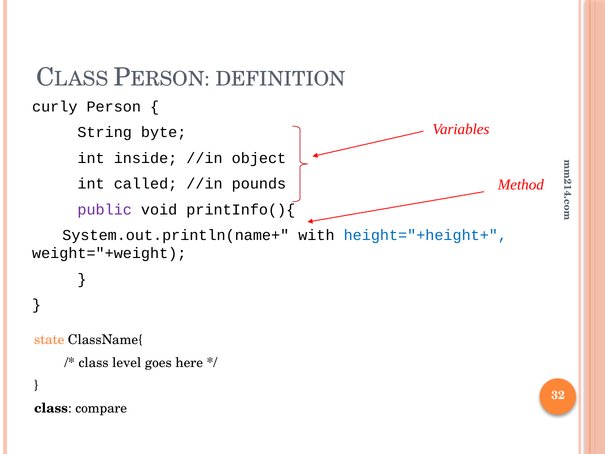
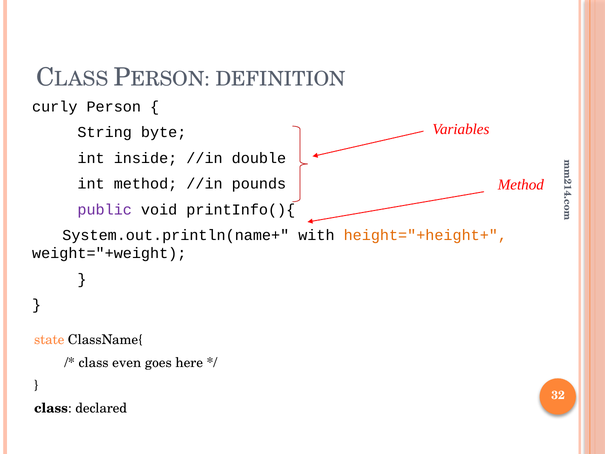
object: object -> double (259, 158)
int called: called -> method (146, 184)
height="+height+ colour: blue -> orange (425, 235)
level: level -> even (127, 362)
compare: compare -> declared (101, 408)
